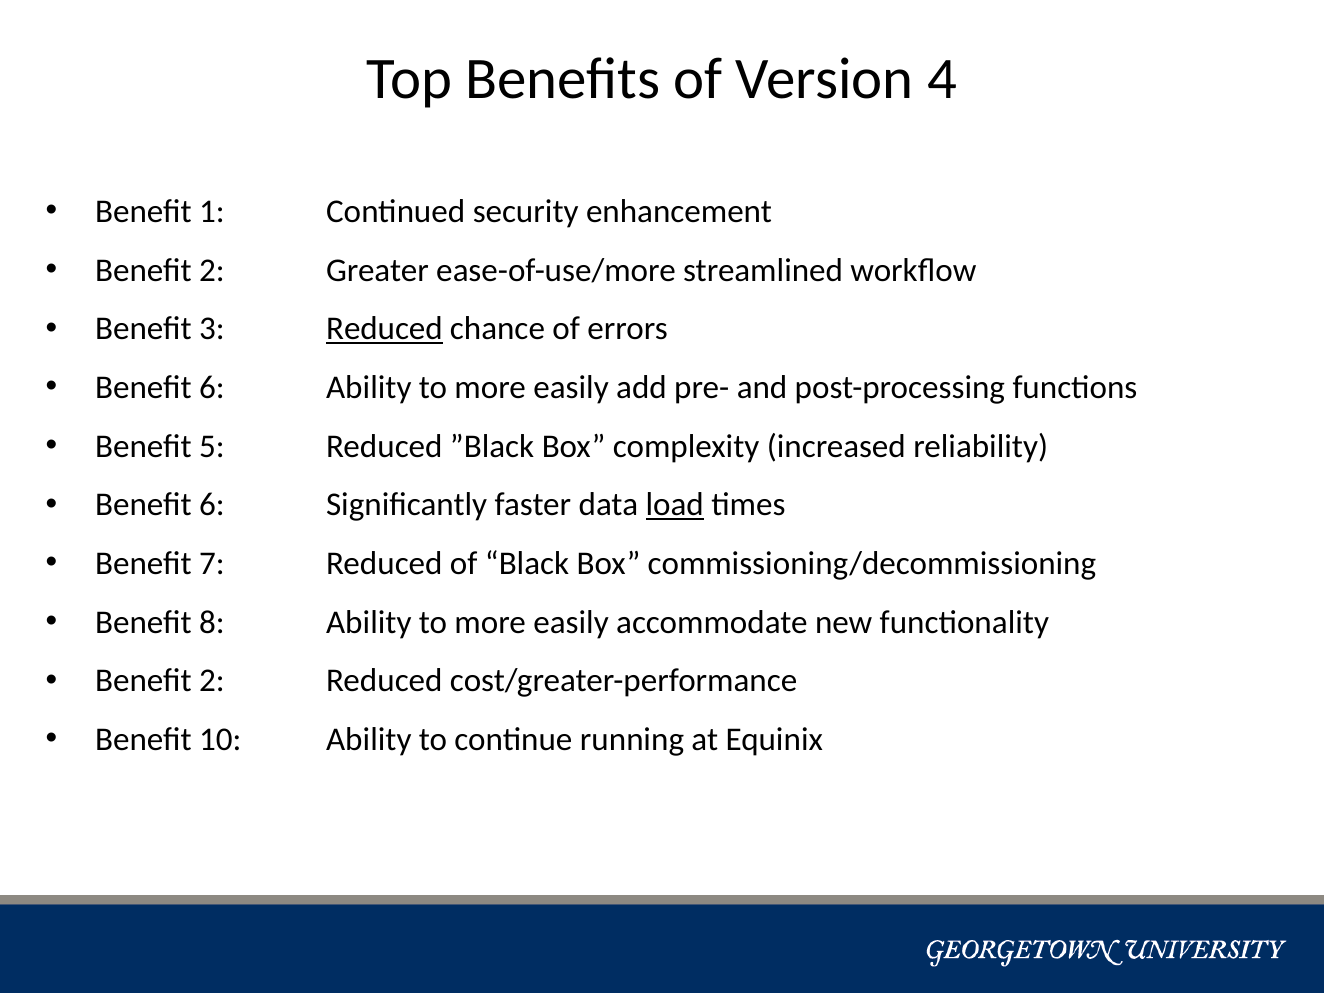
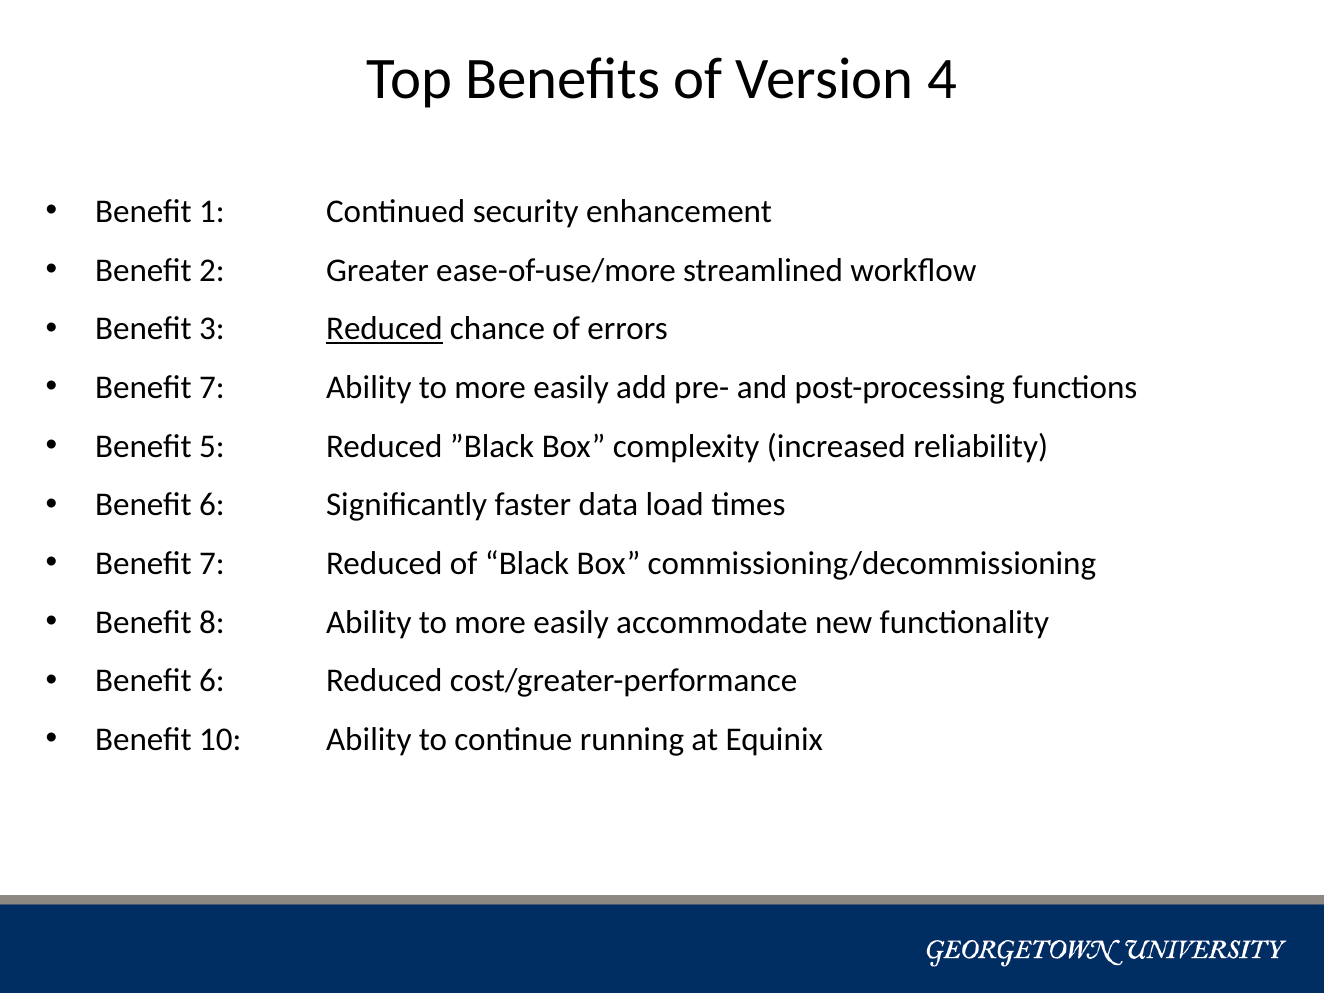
6: 6 -> 7 (212, 388)
load underline: present -> none (675, 505)
2: 2 -> 6 (212, 681)
